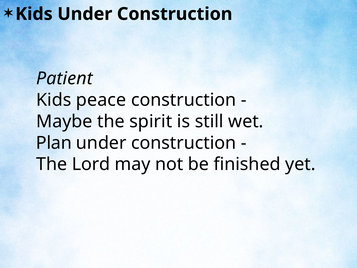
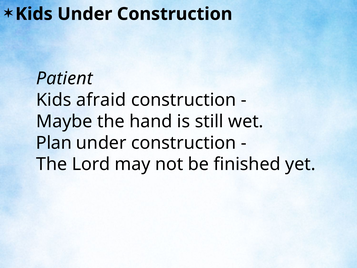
peace: peace -> afraid (101, 100)
spirit: spirit -> hand (151, 121)
